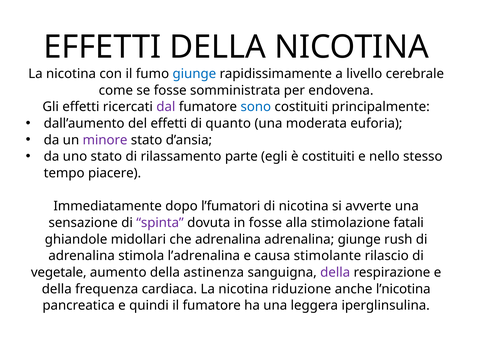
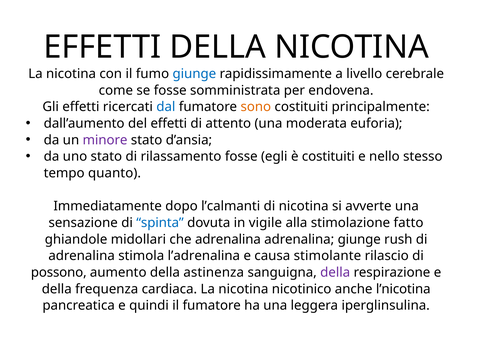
dal colour: purple -> blue (166, 107)
sono colour: blue -> orange (256, 107)
quanto: quanto -> attento (228, 123)
rilassamento parte: parte -> fosse (241, 156)
piacere: piacere -> quanto (115, 173)
l’fumatori: l’fumatori -> l’calmanti (231, 206)
spinta colour: purple -> blue (160, 222)
in fosse: fosse -> vigile (265, 222)
fatali: fatali -> fatto (409, 222)
vegetale: vegetale -> possono (59, 272)
riduzione: riduzione -> nicotinico (302, 289)
